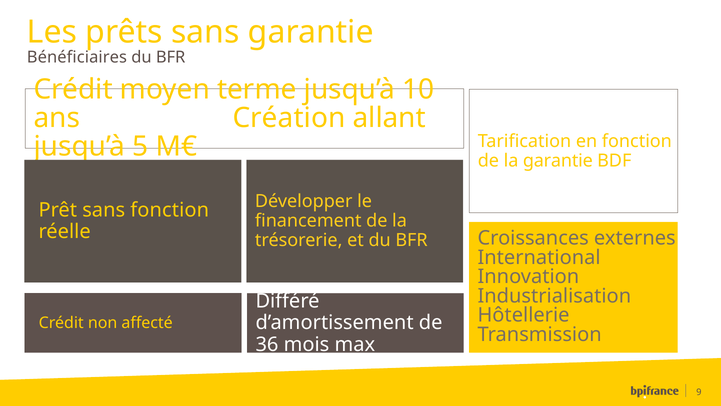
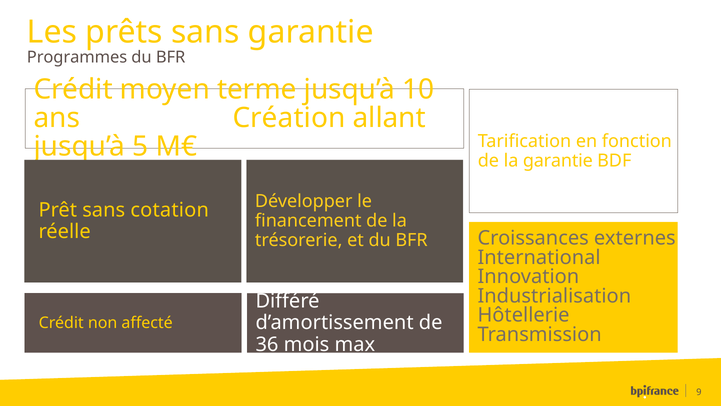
Bénéficiaires: Bénéficiaires -> Programmes (77, 57)
sans fonction: fonction -> cotation (170, 210)
